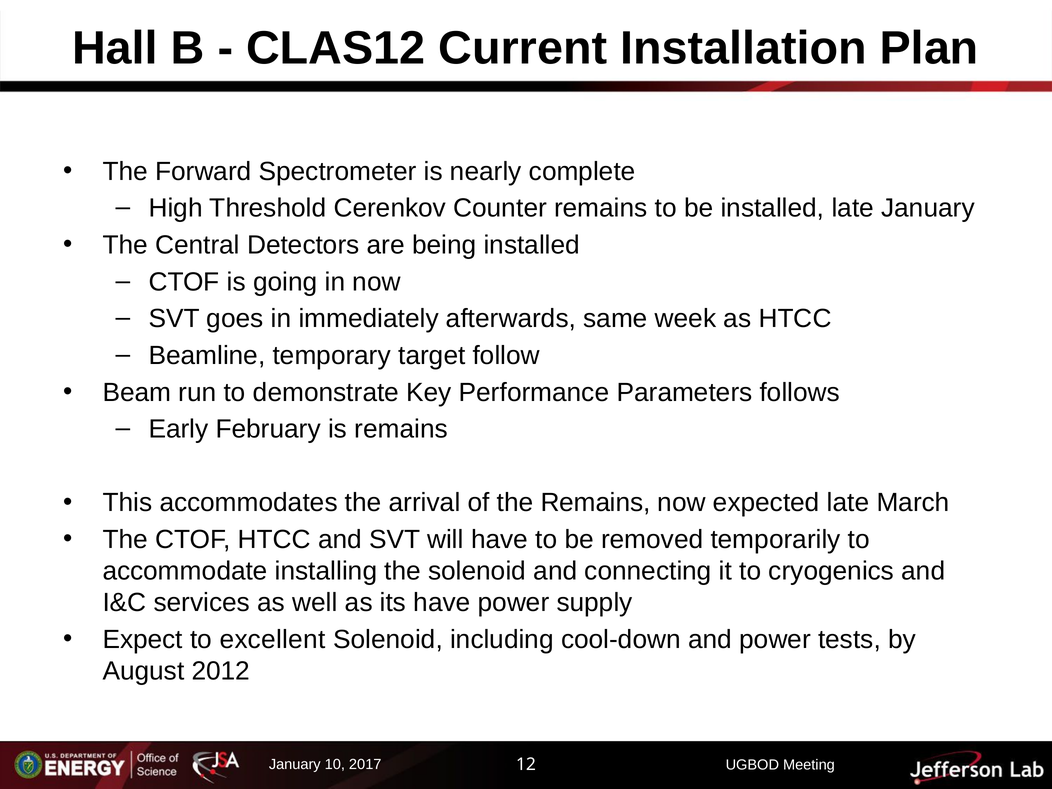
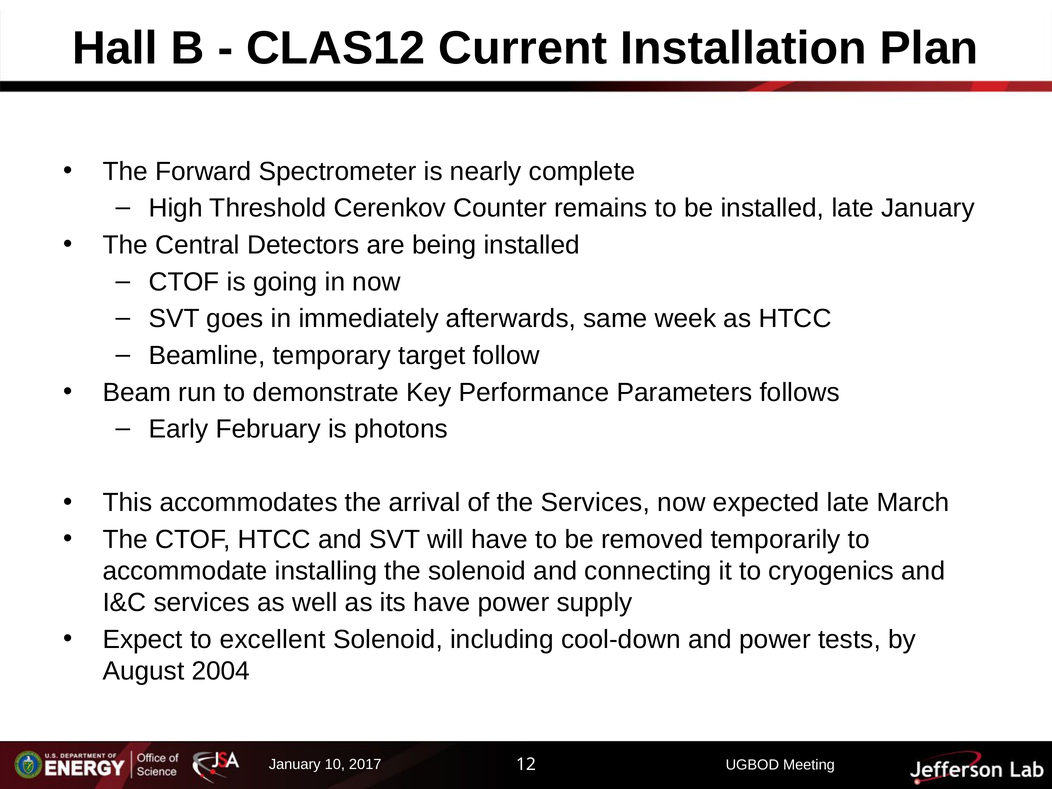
is remains: remains -> photons (401, 429)
the Remains: Remains -> Services (595, 503)
2012: 2012 -> 2004 (221, 671)
